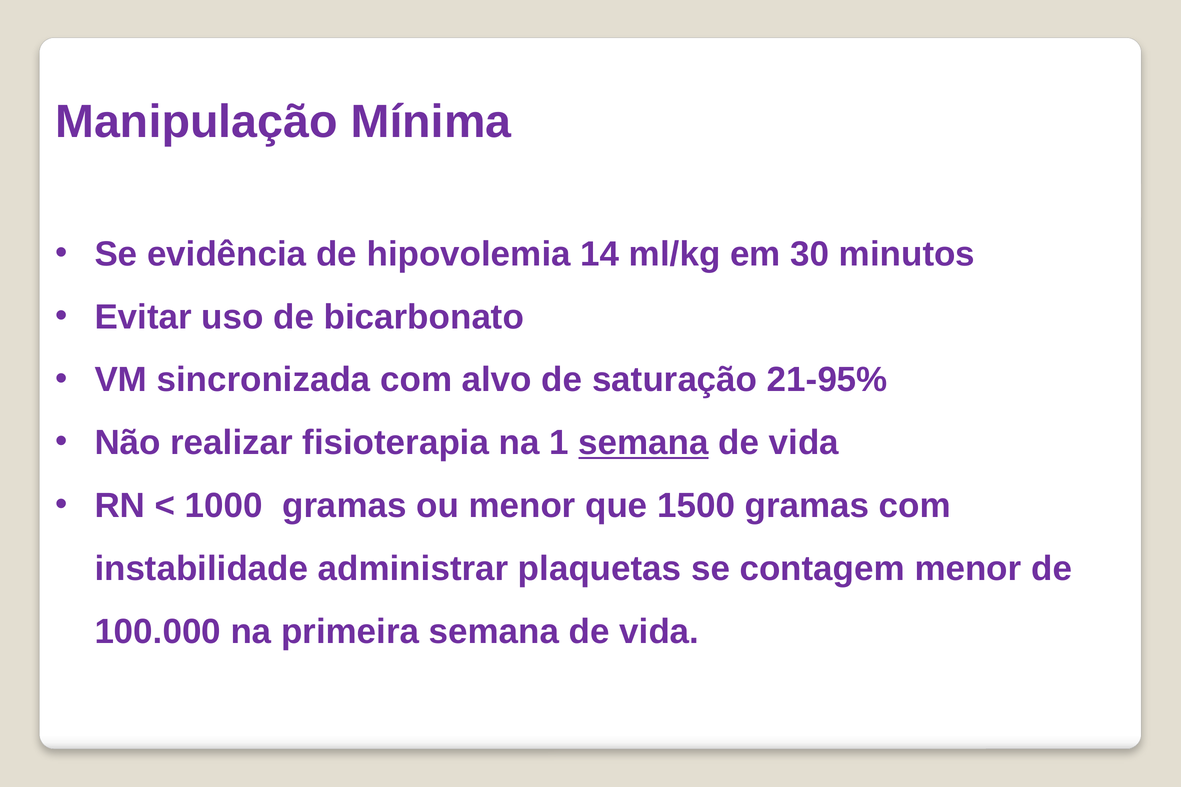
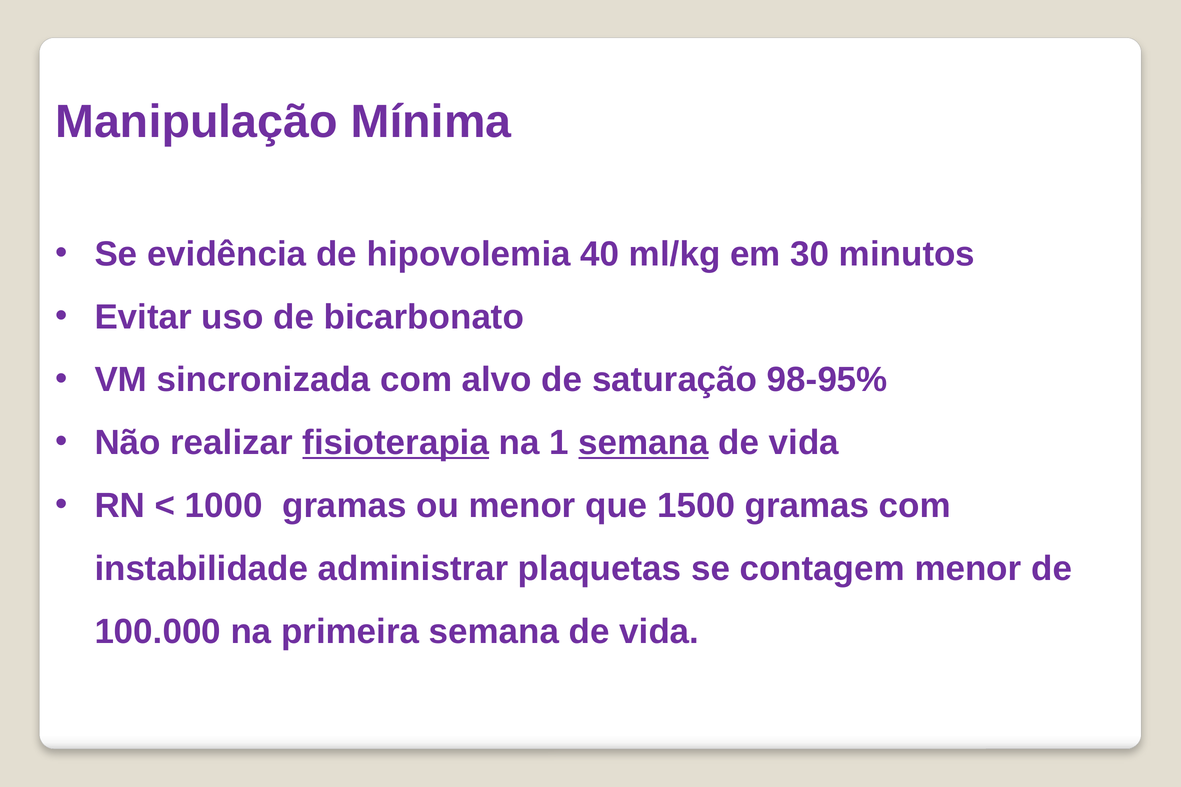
14: 14 -> 40 (600, 254)
21-95%: 21-95% -> 98-95% (827, 380)
fisioterapia underline: none -> present (396, 443)
